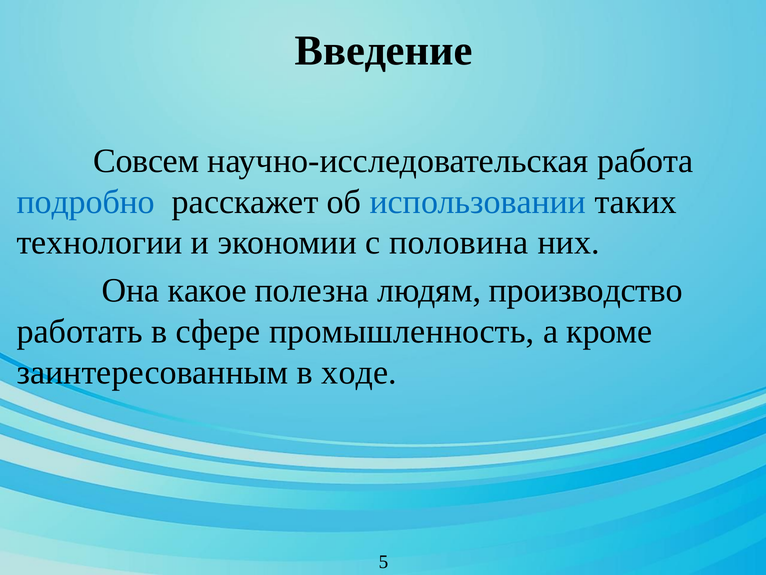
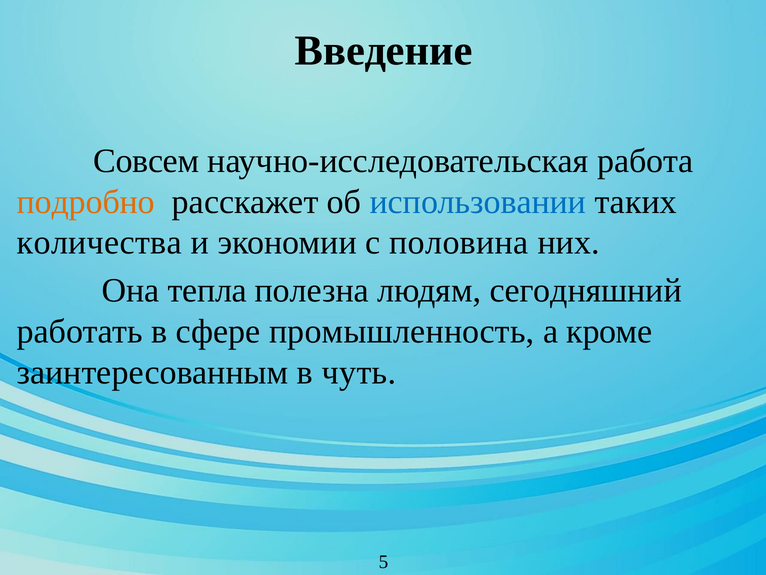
подробно colour: blue -> orange (86, 202)
технологии: технологии -> количества (99, 243)
какое: какое -> тепла (207, 290)
производство: производство -> сегодняшний (586, 290)
ходе: ходе -> чуть (359, 372)
